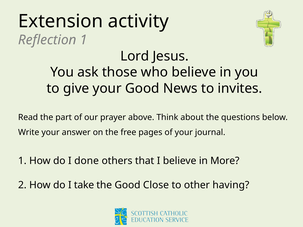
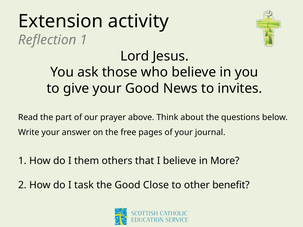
done: done -> them (87, 161)
take: take -> task (84, 185)
having: having -> benefit (231, 185)
